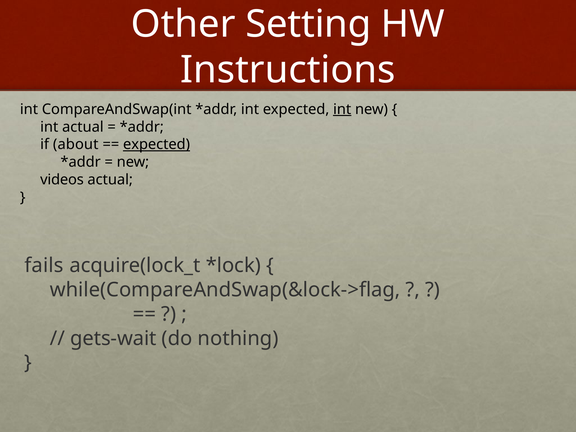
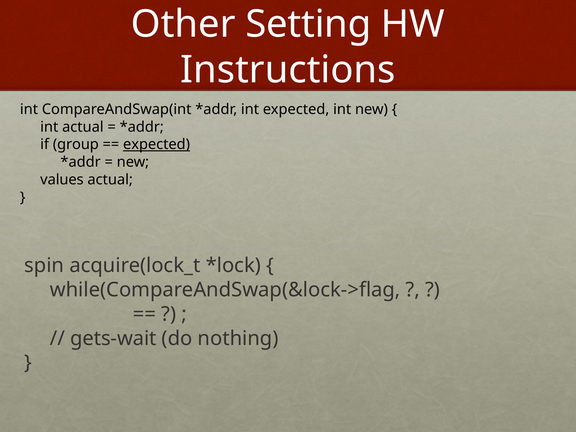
int underline: present -> none (342, 109)
about: about -> group (76, 144)
videos: videos -> values (62, 180)
fails: fails -> spin (44, 265)
